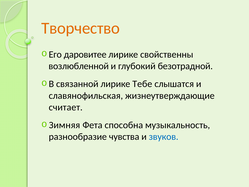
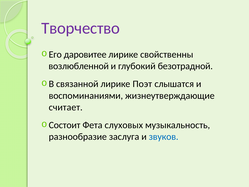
Творчество colour: orange -> purple (81, 28)
Тебе: Тебе -> Поэт (142, 84)
славянофильская: славянофильская -> воспоминаниями (86, 96)
Зимняя: Зимняя -> Состоит (65, 125)
способна: способна -> слуховых (124, 125)
чувства: чувства -> заслуга (124, 137)
